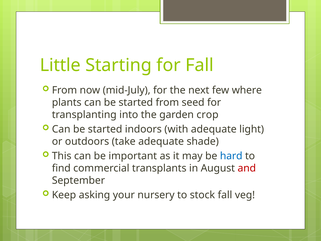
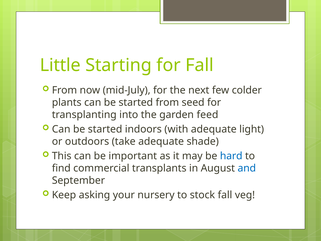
where: where -> colder (247, 90)
crop: crop -> feed (208, 115)
and colour: red -> blue (247, 168)
